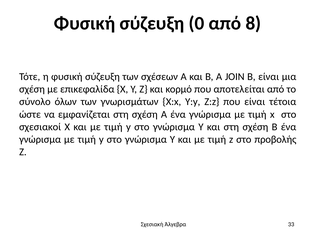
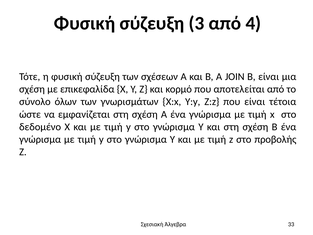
0: 0 -> 3 (196, 23)
8: 8 -> 4 (253, 23)
σχεσιακοί: σχεσιακοί -> δεδομένο (40, 127)
